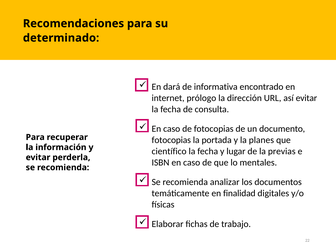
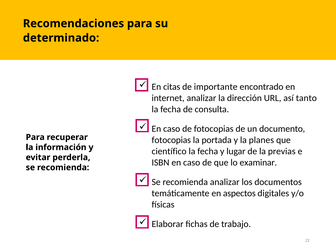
dará: dará -> citas (172, 87)
informativa: informativa -> importante (216, 87)
internet prólogo: prólogo -> analizar (201, 98)
así evitar: evitar -> tanto (306, 98)
mentales: mentales -> examinar (258, 162)
finalidad: finalidad -> aspectos (239, 193)
